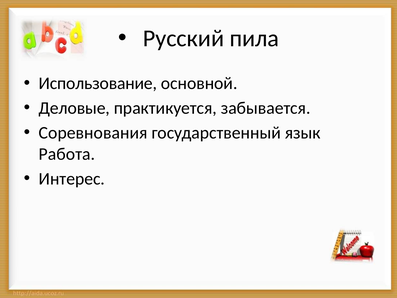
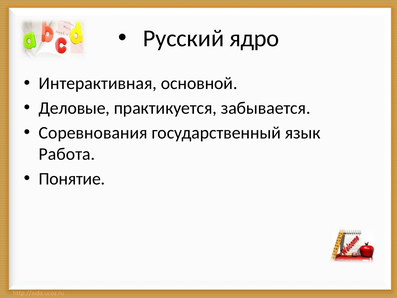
пила: пила -> ядро (254, 38)
Использование: Использование -> Интерактивная (98, 83)
Интерес: Интерес -> Понятие (72, 179)
